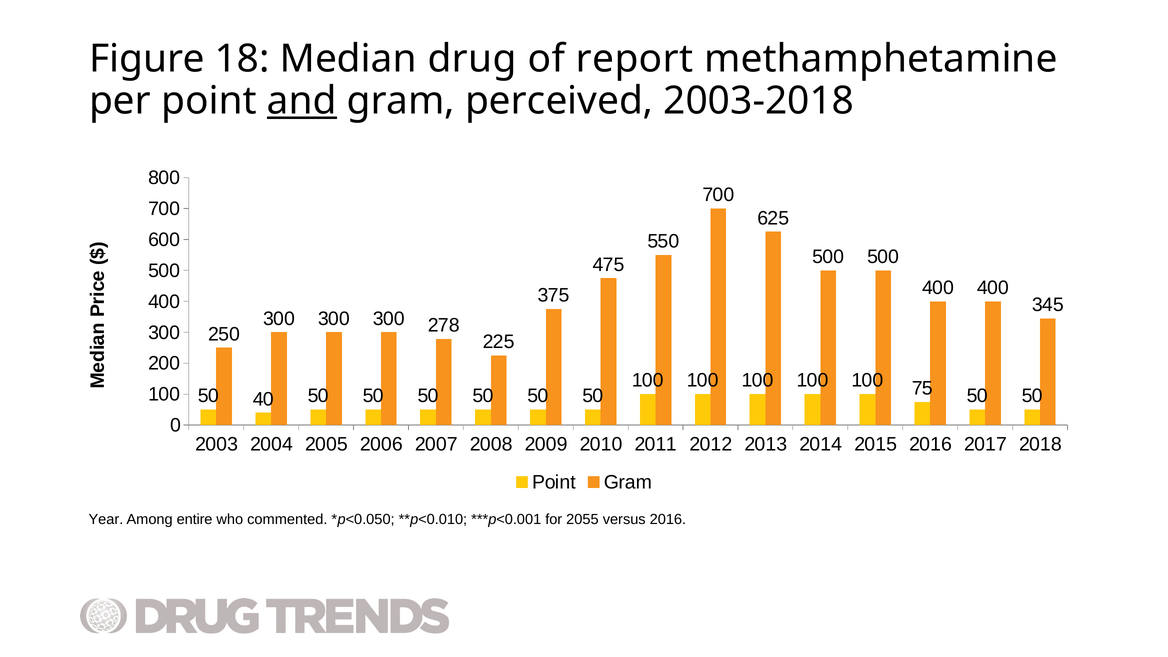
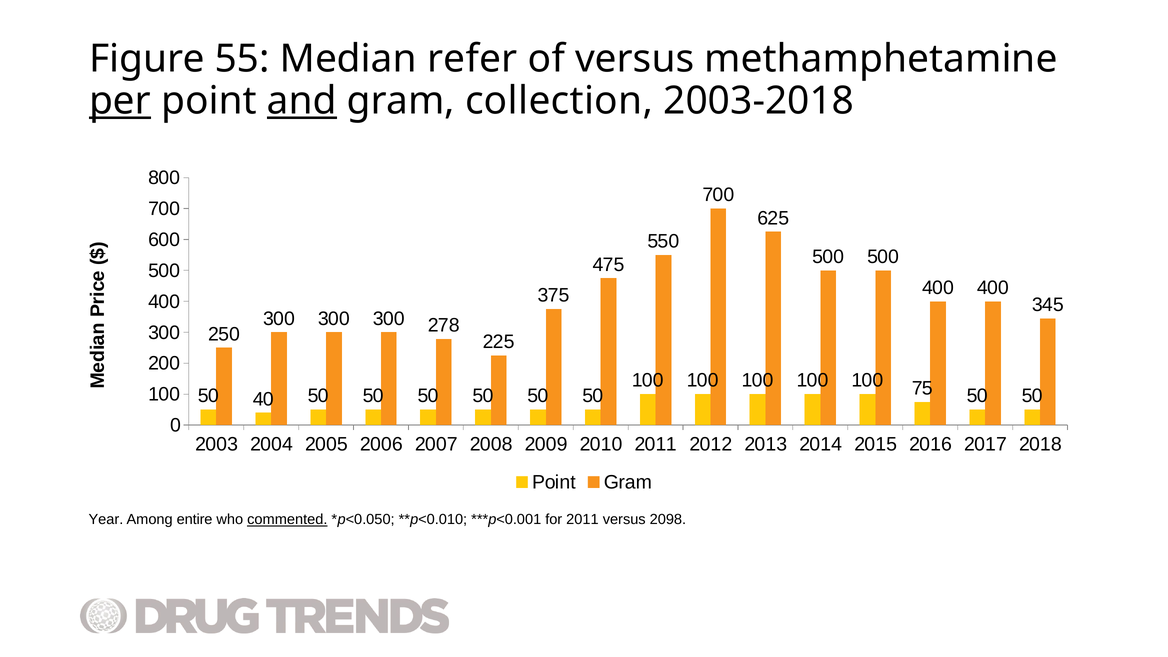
18: 18 -> 55 (242, 59)
drug: drug -> refer (472, 59)
of report: report -> versus (635, 59)
per underline: none -> present (120, 101)
perceived: perceived -> collection (559, 101)
commented underline: none -> present (287, 520)
for 2055: 2055 -> 2011 (582, 520)
versus 2016: 2016 -> 2098 (668, 520)
